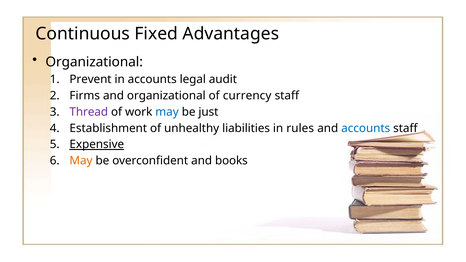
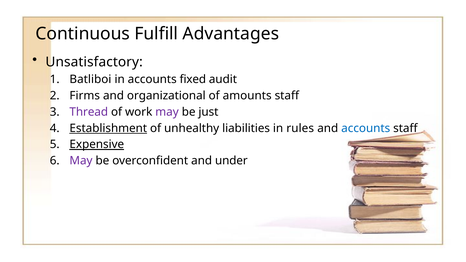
Fixed: Fixed -> Fulfill (156, 34)
Organizational: Organizational -> Unsatisfactory (94, 62)
Prevent: Prevent -> Batliboi (90, 79)
legal: legal -> fixed (193, 79)
currency: currency -> amounts (247, 96)
may colour: blue -> purple (167, 112)
Establishment underline: none -> present (108, 128)
May colour: orange -> purple (81, 161)
books: books -> under (231, 161)
